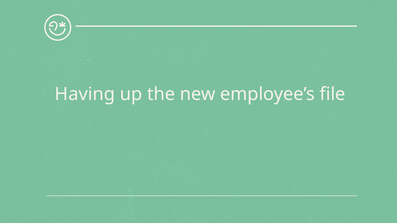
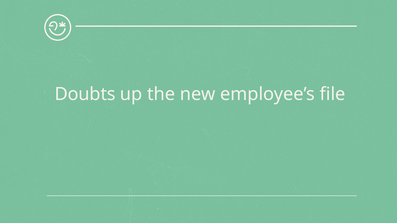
Having: Having -> Doubts (85, 94)
